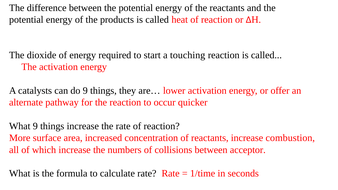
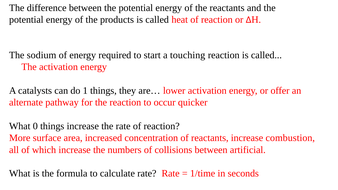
dioxide: dioxide -> sodium (42, 55)
do 9: 9 -> 1 (85, 91)
What 9: 9 -> 0 (35, 126)
acceptor: acceptor -> artificial (248, 150)
